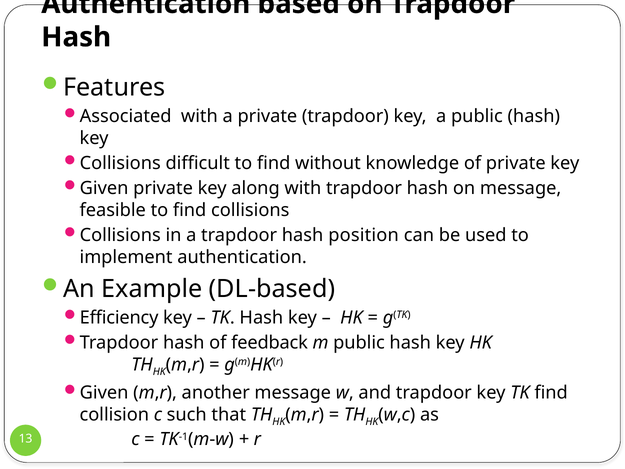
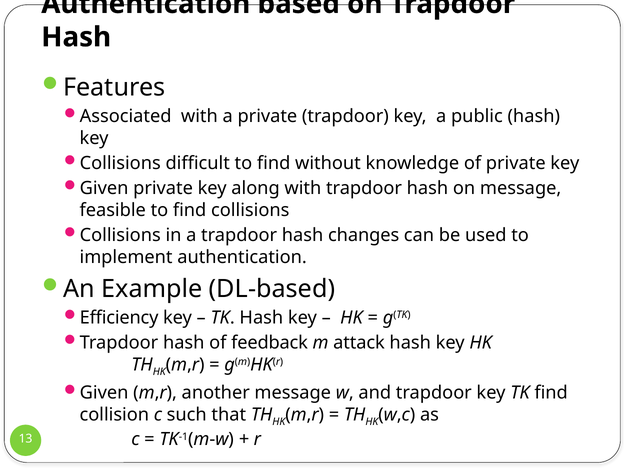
position: position -> changes (364, 235)
m public: public -> attack (359, 343)
